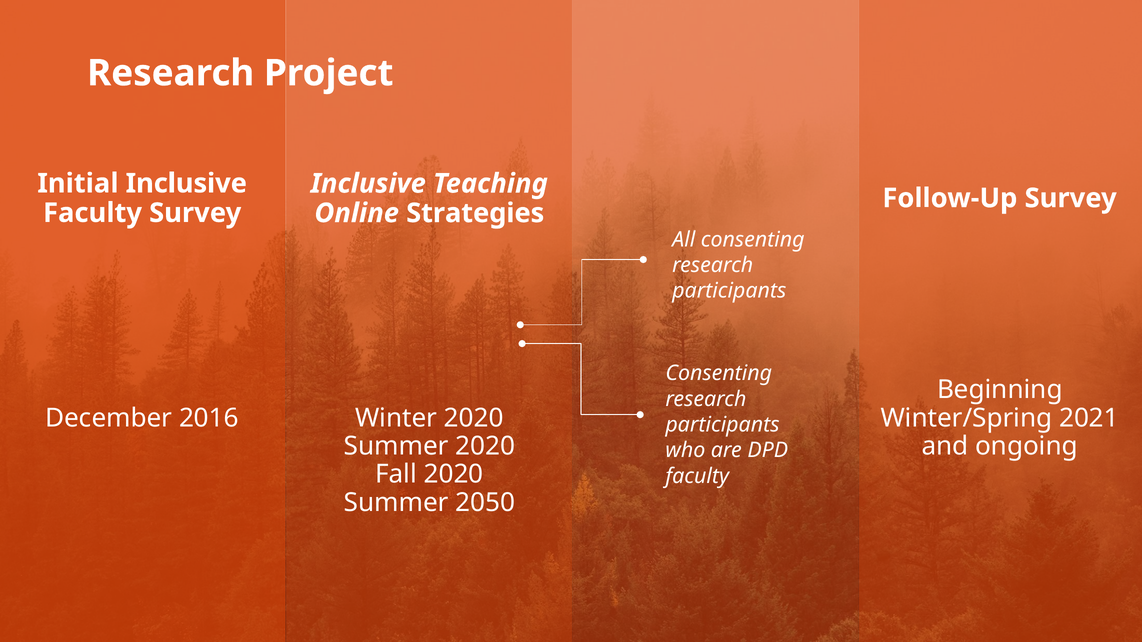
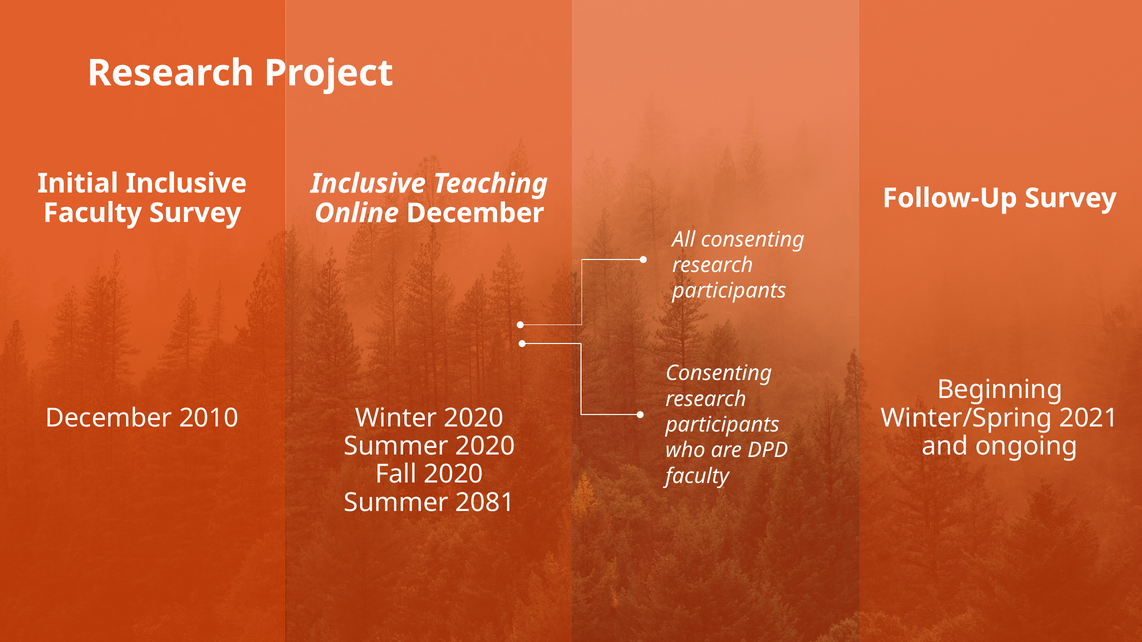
Online Strategies: Strategies -> December (475, 213)
2016: 2016 -> 2010 (209, 418)
2050: 2050 -> 2081 (485, 503)
